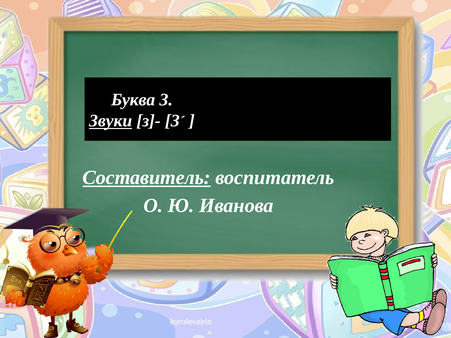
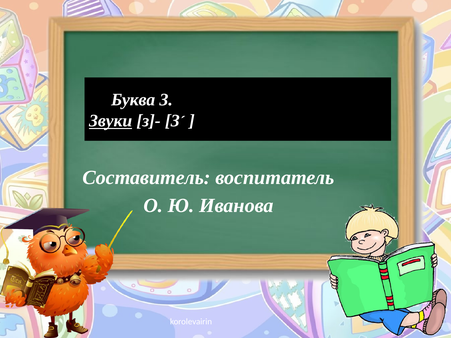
Составитель underline: present -> none (147, 178)
